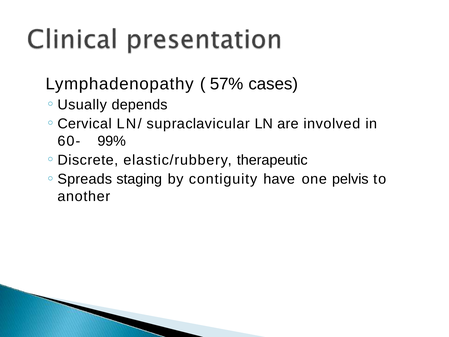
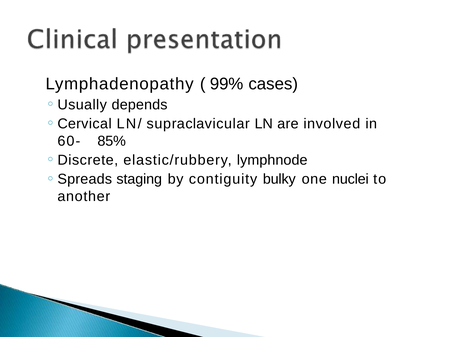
57%: 57% -> 99% (227, 84)
99%: 99% -> 85% (112, 141)
therapeutic: therapeutic -> lymphnode (272, 160)
have: have -> bulky (279, 179)
pelvis: pelvis -> nuclei (350, 179)
